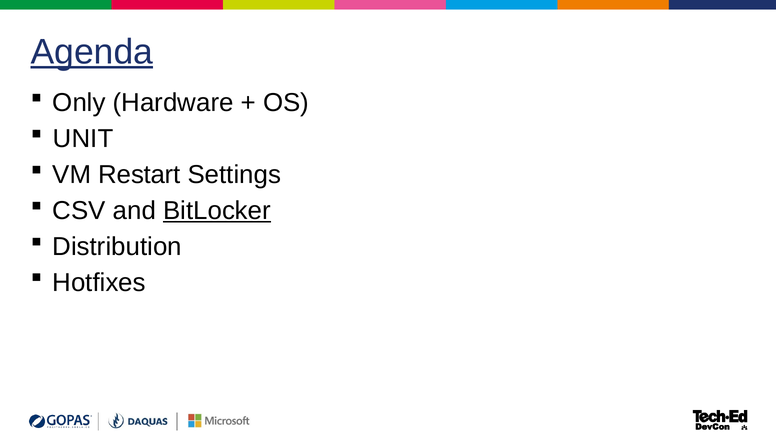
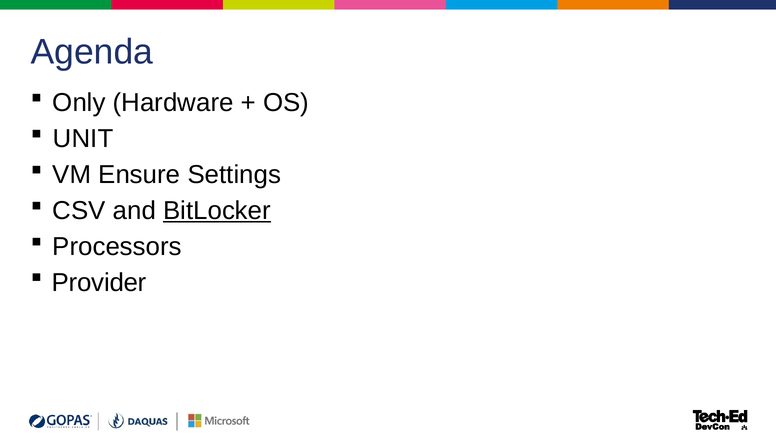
Agenda underline: present -> none (92, 52)
Restart: Restart -> Ensure (139, 175)
Distribution: Distribution -> Processors (117, 246)
Hotfixes: Hotfixes -> Provider (99, 282)
